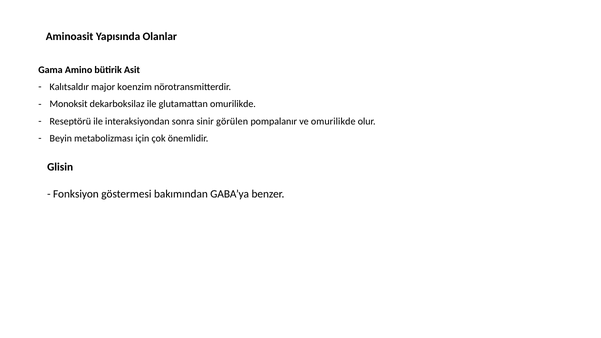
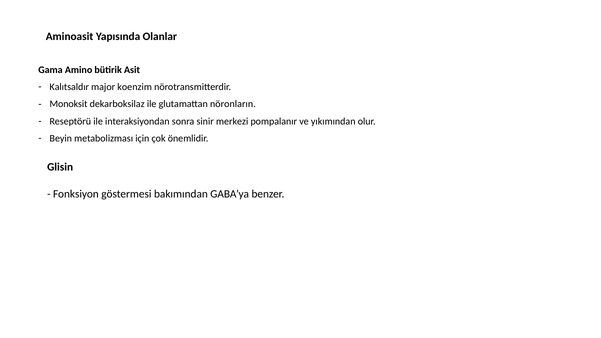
glutamattan omurilikde: omurilikde -> nöronların (233, 104)
görülen: görülen -> merkezi (232, 121)
ve omurilikde: omurilikde -> yıkımından (333, 121)
